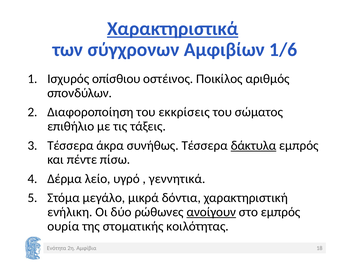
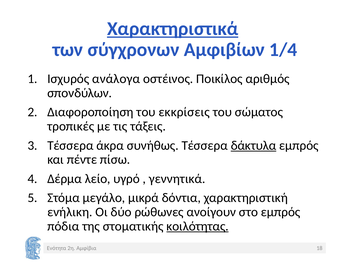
1/6: 1/6 -> 1/4 (283, 50)
οπίσθιου: οπίσθιου -> ανάλογα (116, 79)
επιθήλιο: επιθήλιο -> τροπικές (71, 126)
ανοίγουν underline: present -> none (211, 212)
ουρία: ουρία -> πόδια (63, 226)
κοιλότητας underline: none -> present (198, 226)
